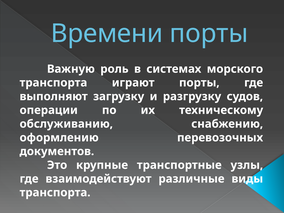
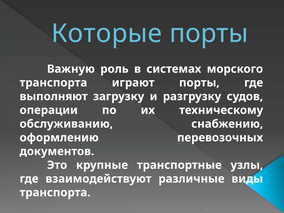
Времени: Времени -> Которые (107, 34)
